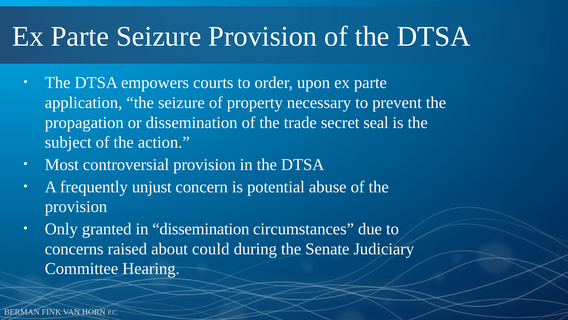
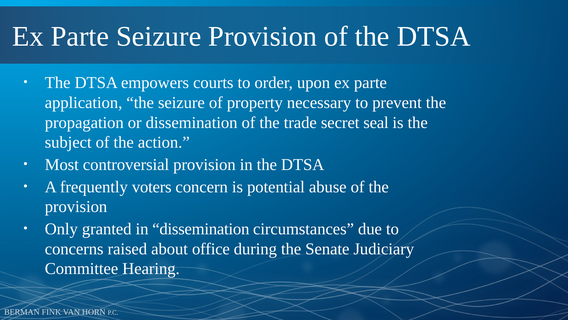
unjust: unjust -> voters (152, 187)
could: could -> office (211, 249)
